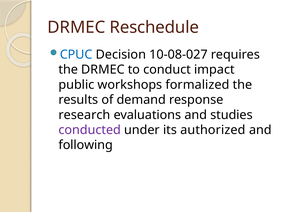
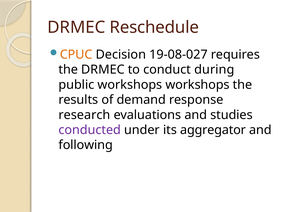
CPUC colour: blue -> orange (76, 55)
10-08-027: 10-08-027 -> 19-08-027 (178, 55)
impact: impact -> during (214, 70)
workshops formalized: formalized -> workshops (197, 85)
authorized: authorized -> aggregator (213, 130)
